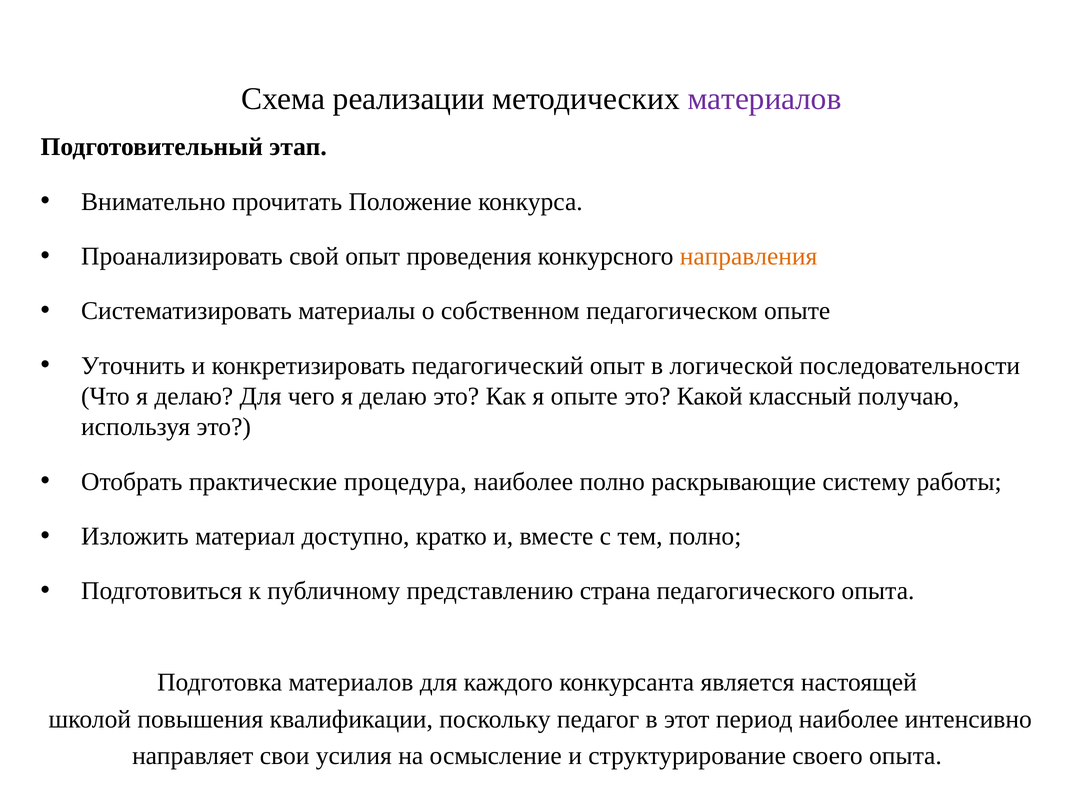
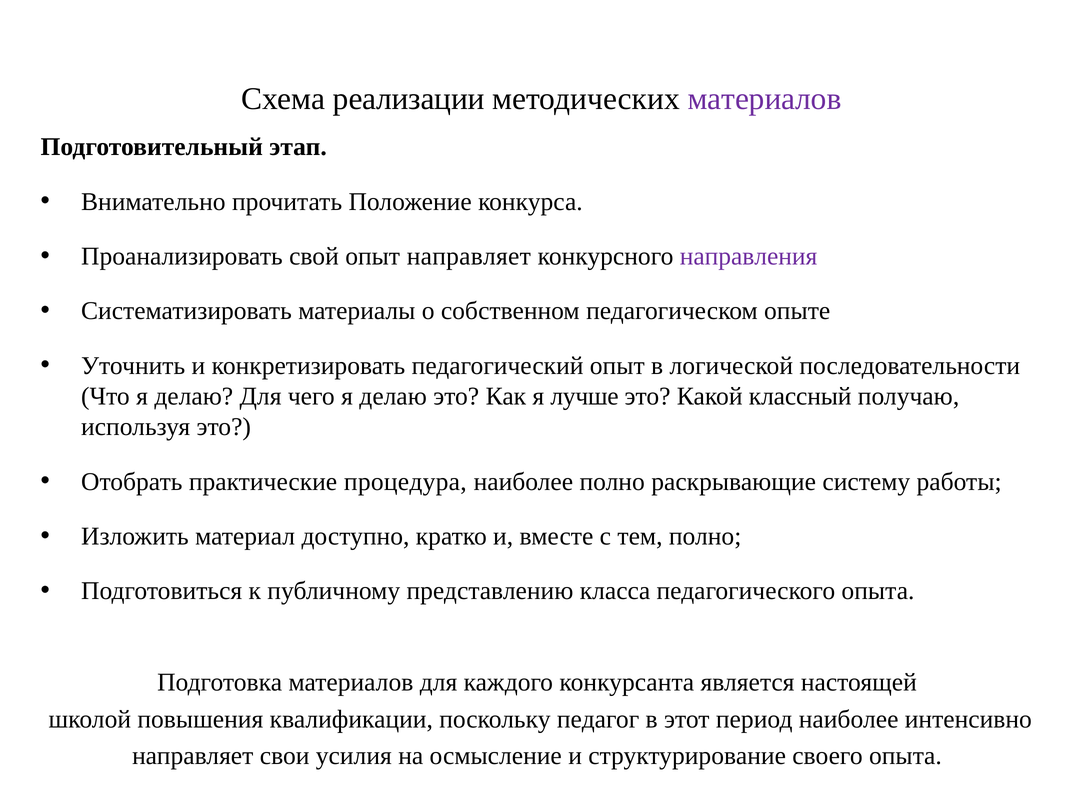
опыт проведения: проведения -> направляет (469, 256)
направления colour: orange -> purple (749, 256)
я опыте: опыте -> лучше (585, 396)
страна: страна -> класса (615, 591)
